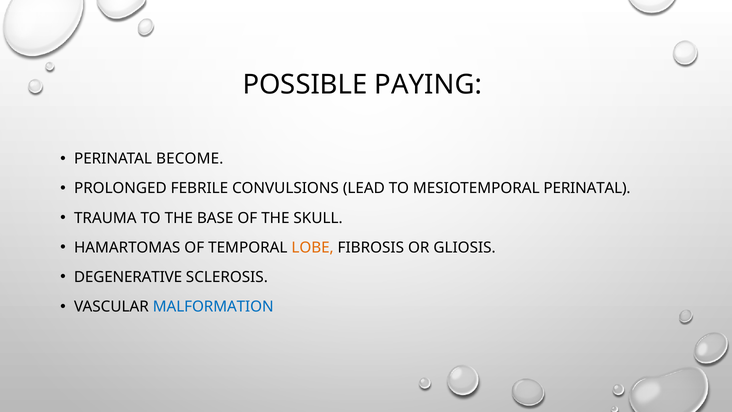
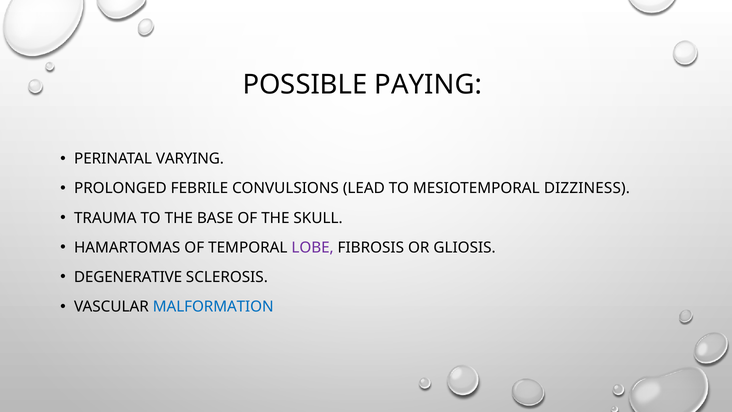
BECOME: BECOME -> VARYING (190, 159)
MESIOTEMPORAL PERINATAL: PERINATAL -> DIZZINESS (587, 188)
LOBE colour: orange -> purple (313, 248)
